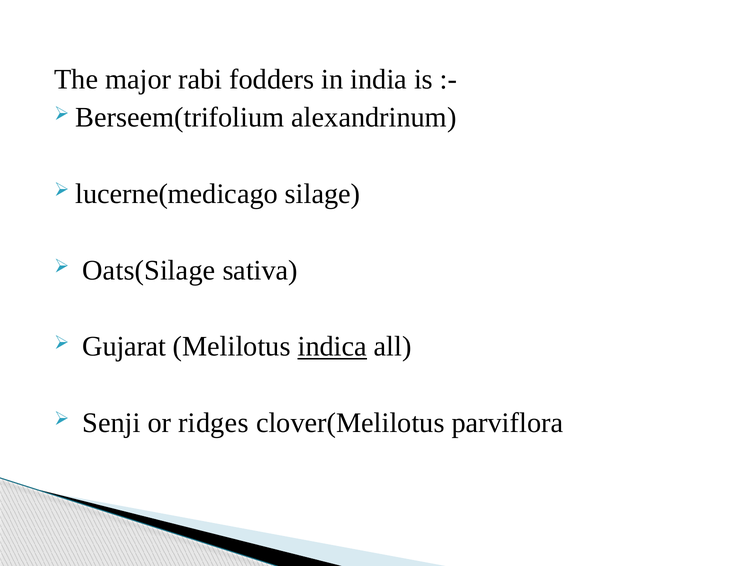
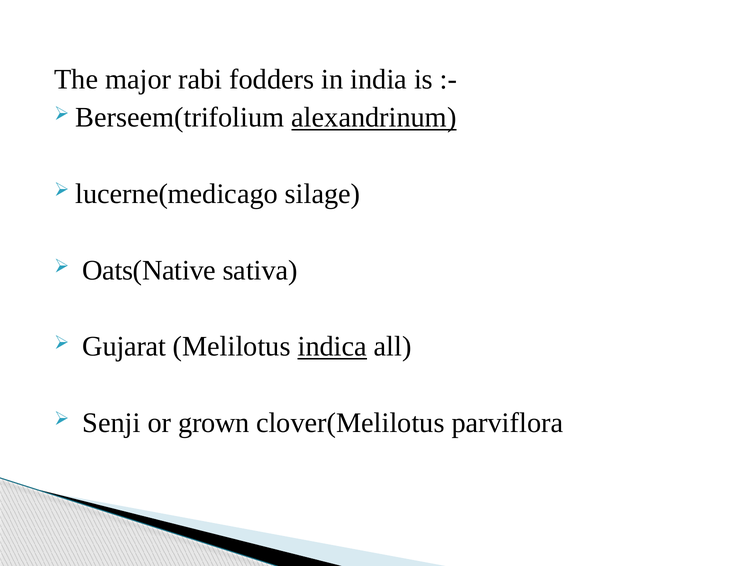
alexandrinum underline: none -> present (374, 118)
Oats(Silage: Oats(Silage -> Oats(Native (149, 270)
ridges: ridges -> grown (214, 423)
